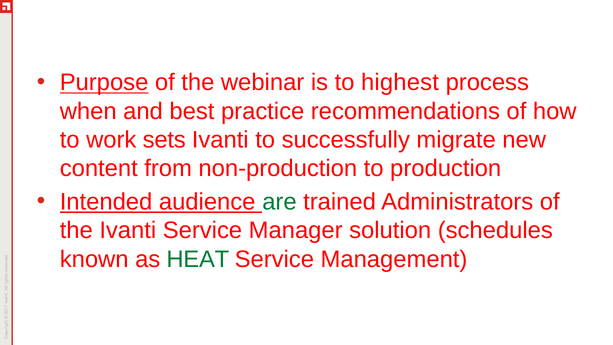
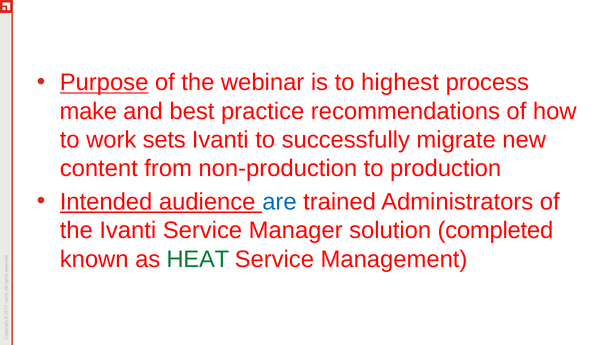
when: when -> make (88, 111)
are colour: green -> blue (279, 202)
schedules: schedules -> completed (495, 230)
